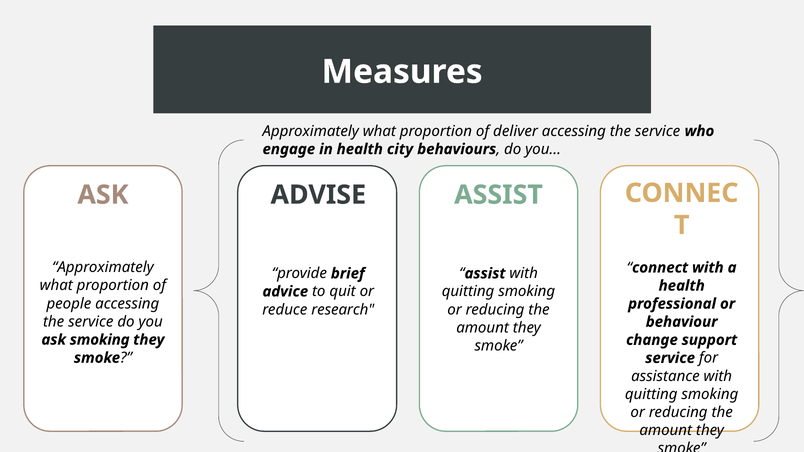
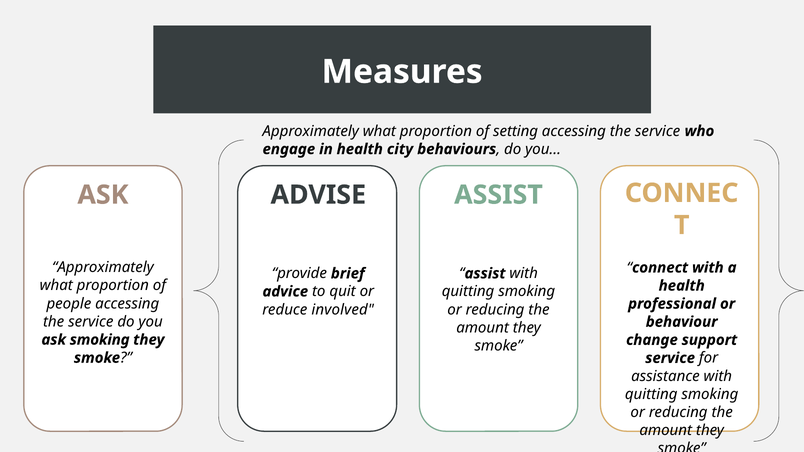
deliver: deliver -> setting (516, 131)
research: research -> involved (343, 310)
